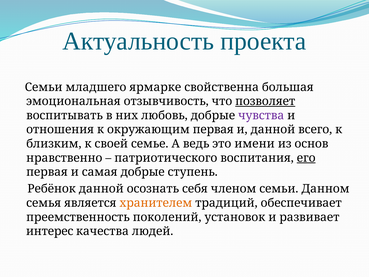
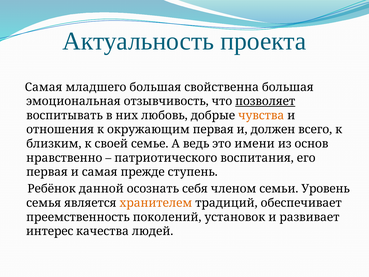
Семьи: Семьи -> Самая (44, 87)
младшего ярмарке: ярмарке -> большая (155, 87)
чувства colour: purple -> orange (261, 115)
и данной: данной -> должен (273, 129)
его underline: present -> none (306, 158)
самая добрые: добрые -> прежде (143, 172)
Данном: Данном -> Уровень (326, 189)
